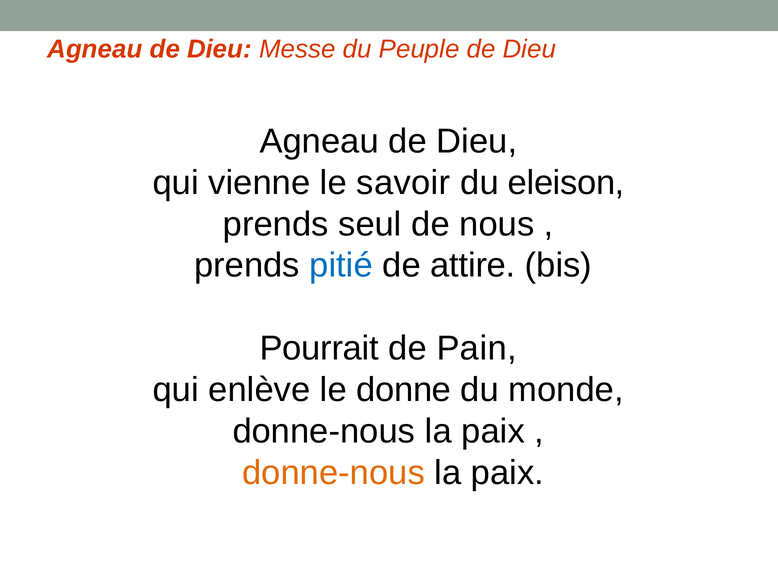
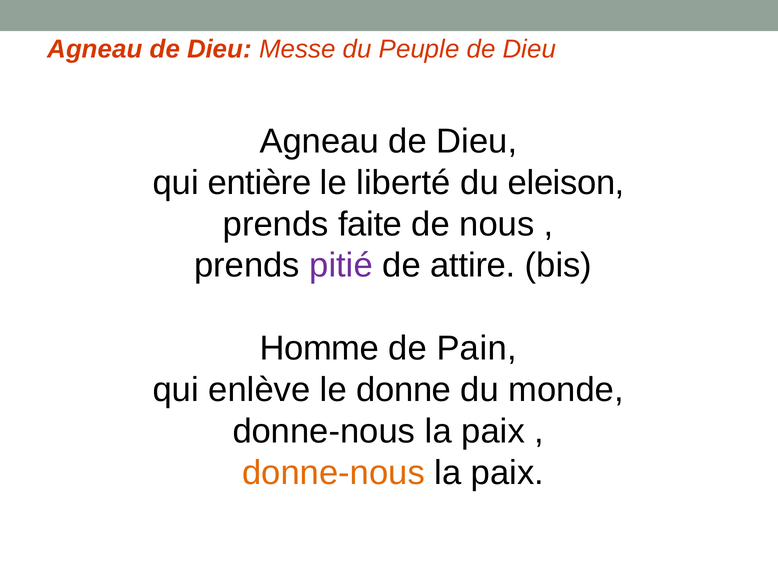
vienne: vienne -> entière (259, 183)
savoir: savoir -> liberté (404, 183)
seul: seul -> faite (370, 224)
pitié colour: blue -> purple (341, 266)
Pourrait: Pourrait -> Homme (319, 349)
